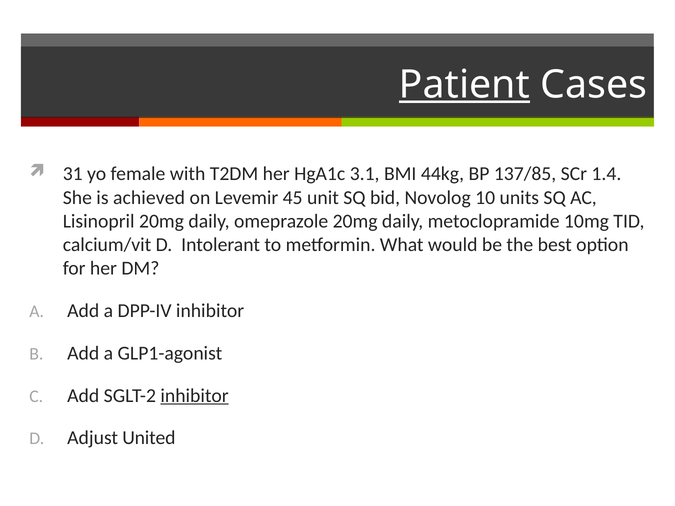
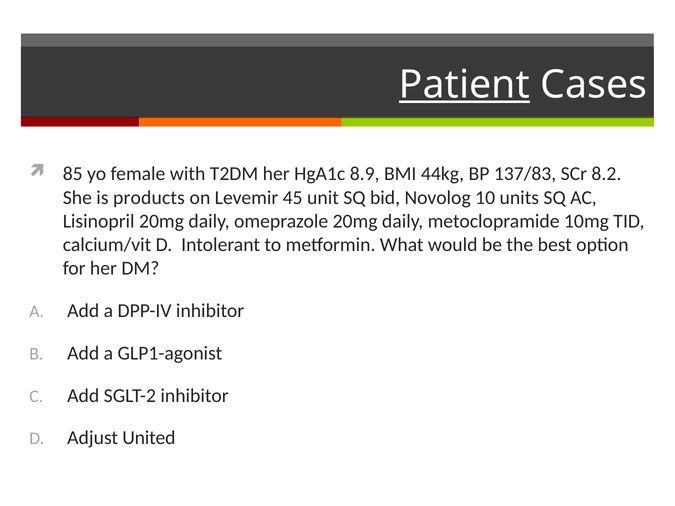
31: 31 -> 85 (73, 174)
3.1: 3.1 -> 8.9 (365, 174)
137/85: 137/85 -> 137/83 (525, 174)
1.4: 1.4 -> 8.2 (606, 174)
achieved: achieved -> products (149, 198)
inhibitor underline: present -> none (195, 396)
